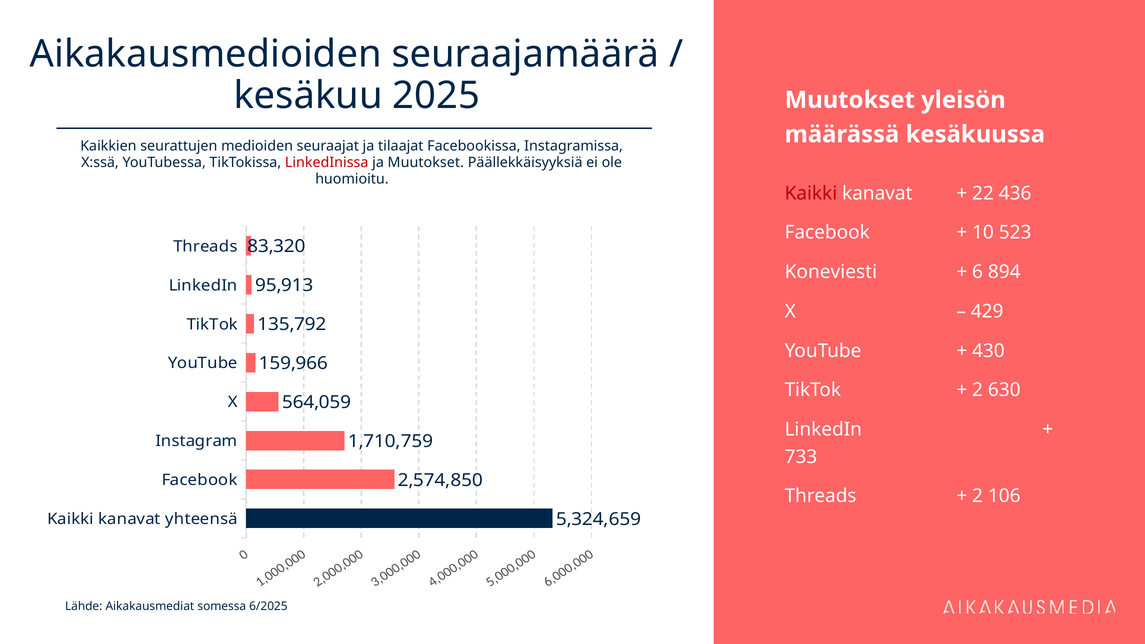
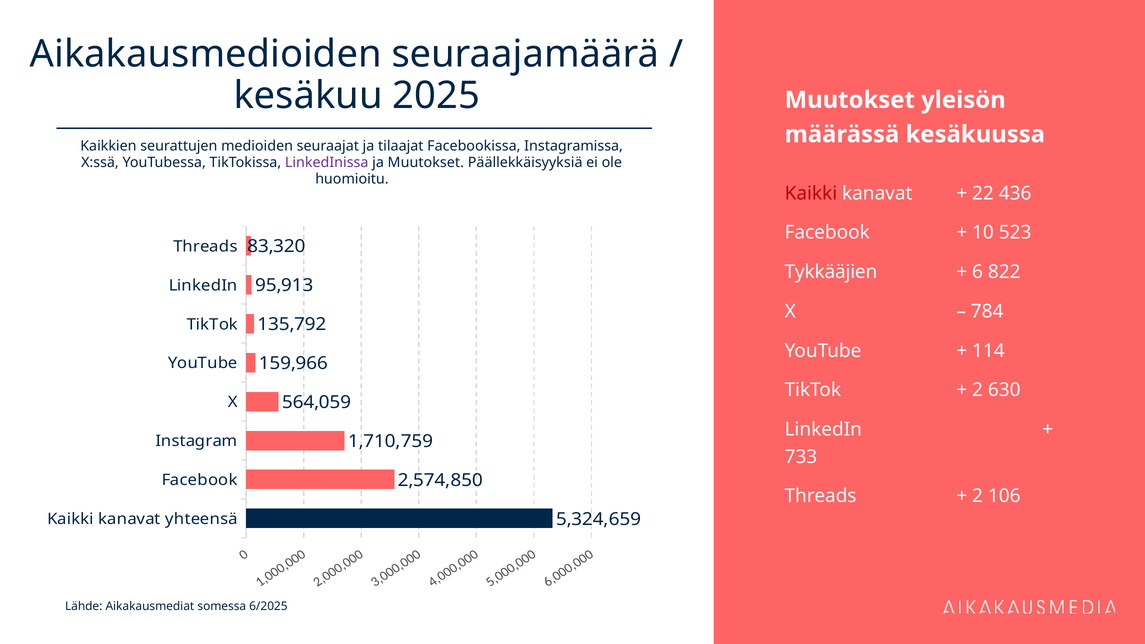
LinkedInissa colour: red -> purple (327, 162)
Koneviesti: Koneviesti -> Tykkääjien (831, 272)
894: 894 -> 822 (1004, 272)
429: 429 -> 784 (987, 311)
430: 430 -> 114 (988, 351)
